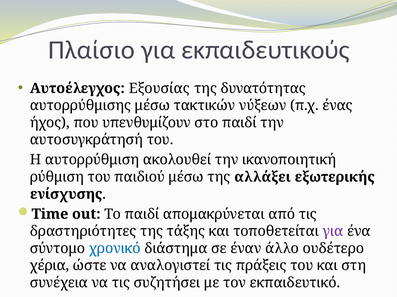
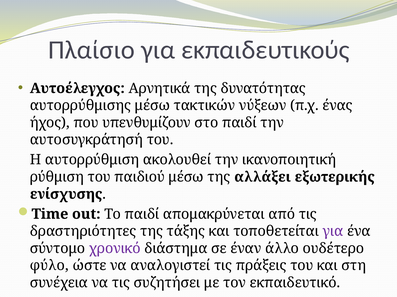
Εξουσίας: Εξουσίας -> Αρνητικά (159, 89)
χρονικό colour: blue -> purple (115, 249)
χέρια: χέρια -> φύλο (49, 266)
